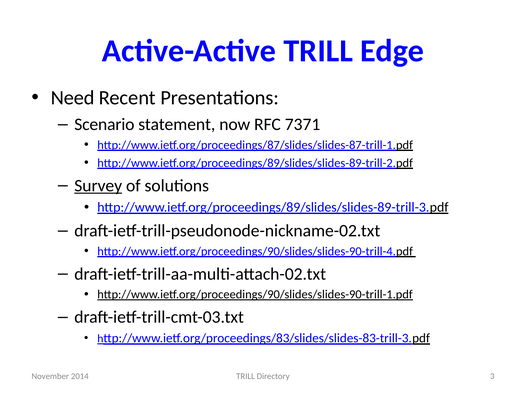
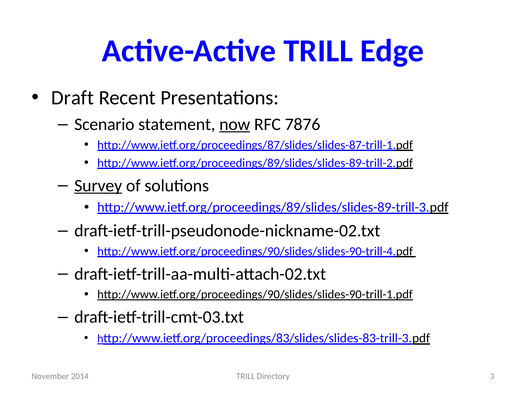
Need: Need -> Draft (73, 98)
now underline: none -> present (235, 125)
7371: 7371 -> 7876 (303, 125)
